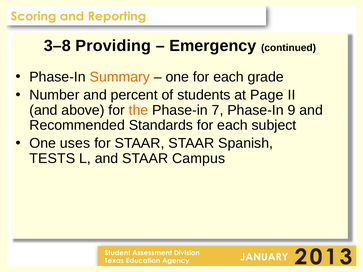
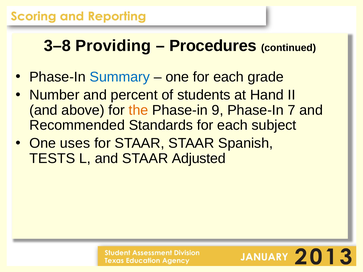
Emergency: Emergency -> Procedures (213, 46)
Summary colour: orange -> blue (120, 77)
Page: Page -> Hand (267, 95)
7: 7 -> 9 (218, 110)
9: 9 -> 7 (292, 110)
Campus: Campus -> Adjusted (199, 159)
